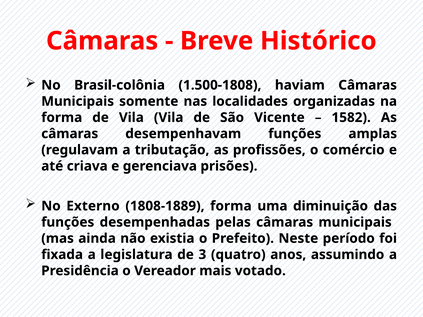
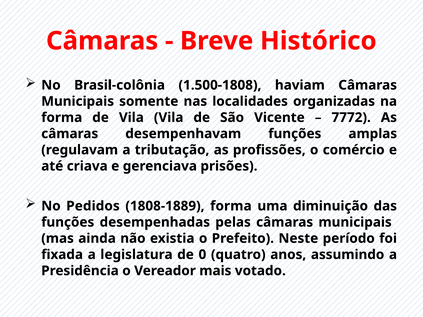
1582: 1582 -> 7772 (351, 118)
Externo: Externo -> Pedidos (93, 206)
3: 3 -> 0 (202, 255)
